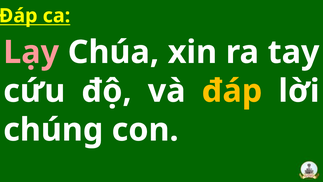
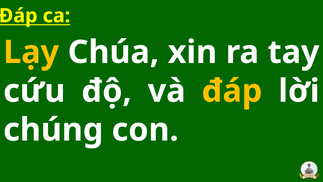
Lạy colour: pink -> yellow (31, 52)
